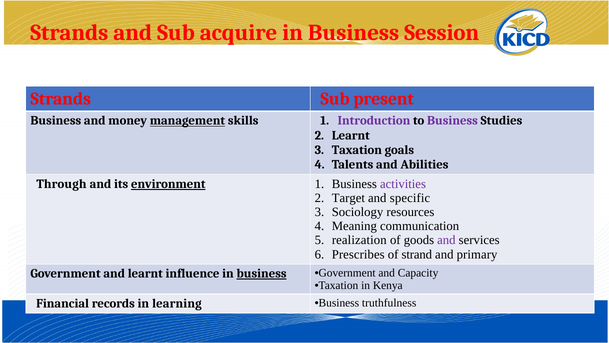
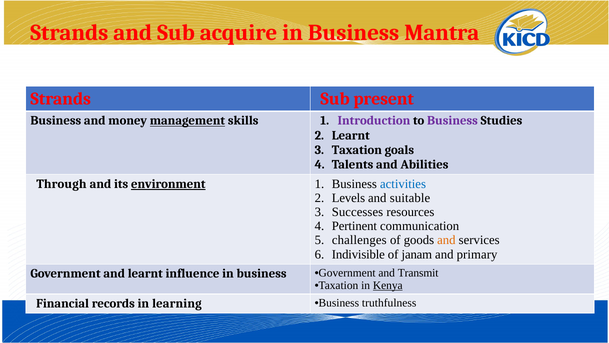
Session: Session -> Mantra (442, 33)
activities colour: purple -> blue (403, 184)
Target: Target -> Levels (348, 198)
specific: specific -> suitable (410, 198)
Sociology: Sociology -> Successes (357, 212)
Meaning: Meaning -> Pertinent (354, 226)
realization: realization -> challenges (359, 240)
and colour: purple -> orange (446, 240)
Prescribes: Prescribes -> Indivisible (358, 254)
strand: strand -> janam (417, 254)
business underline: present -> none (262, 273)
Capacity: Capacity -> Transmit (418, 272)
Kenya underline: none -> present (388, 285)
